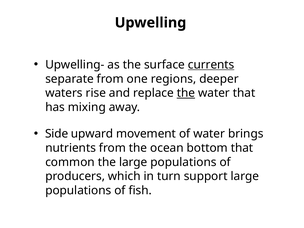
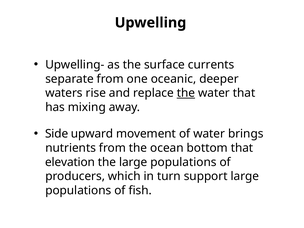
currents underline: present -> none (211, 65)
regions: regions -> oceanic (174, 79)
common: common -> elevation (70, 162)
